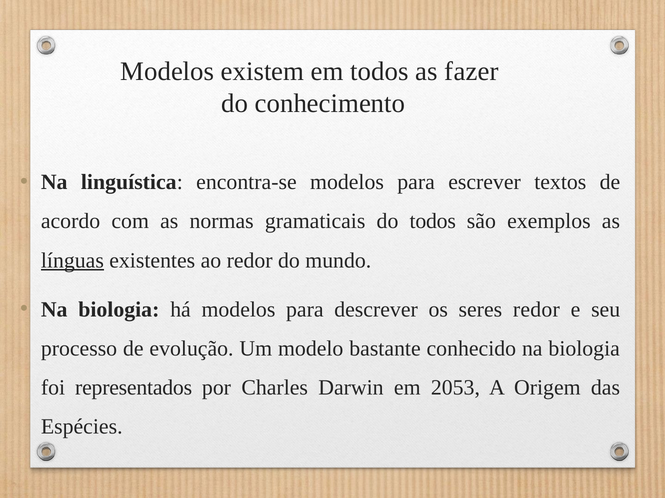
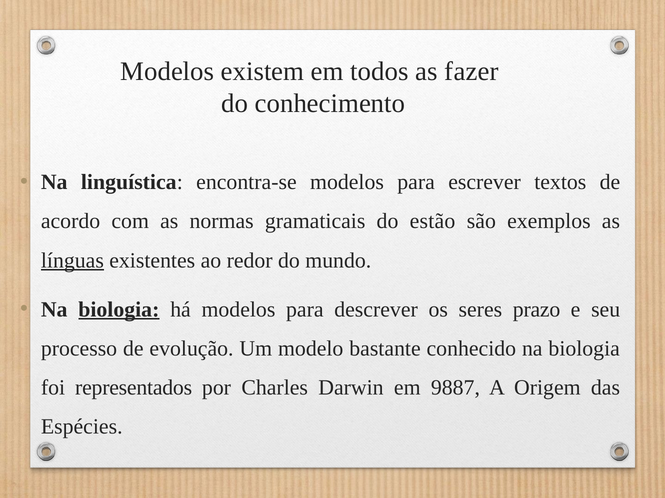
do todos: todos -> estão (433, 222)
biologia underline: none -> present (119, 310)
seres redor: redor -> prazo (537, 310)
2053: 2053 -> 9887 (455, 388)
